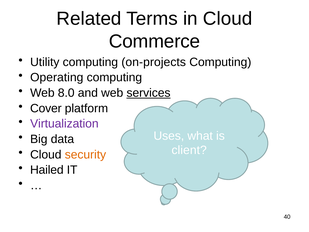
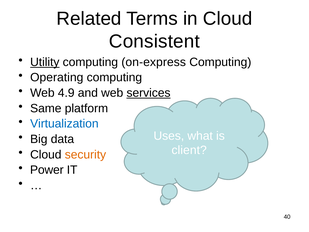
Commerce: Commerce -> Consistent (154, 41)
Utility underline: none -> present (45, 62)
on-projects: on-projects -> on-express (154, 62)
8.0: 8.0 -> 4.9 (66, 93)
Cover: Cover -> Same (46, 108)
Virtualization colour: purple -> blue (64, 124)
Hailed: Hailed -> Power (47, 170)
